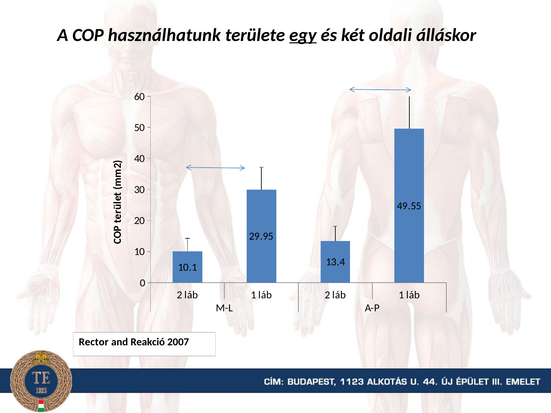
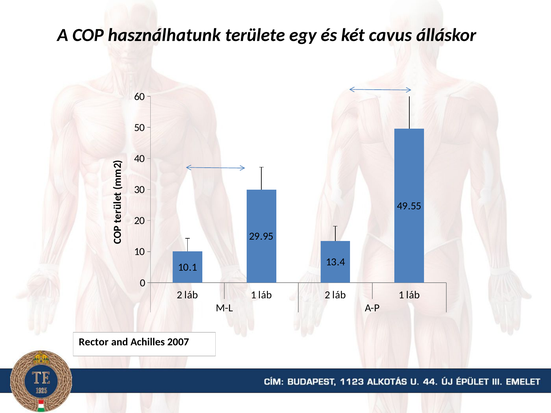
egy underline: present -> none (303, 35)
oldali: oldali -> cavus (390, 35)
Reakció: Reakció -> Achilles (148, 342)
